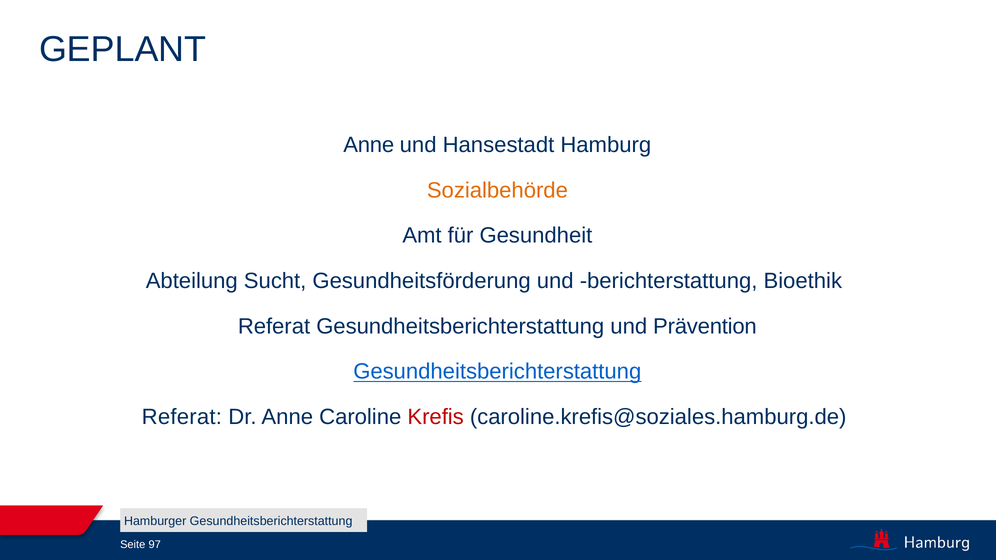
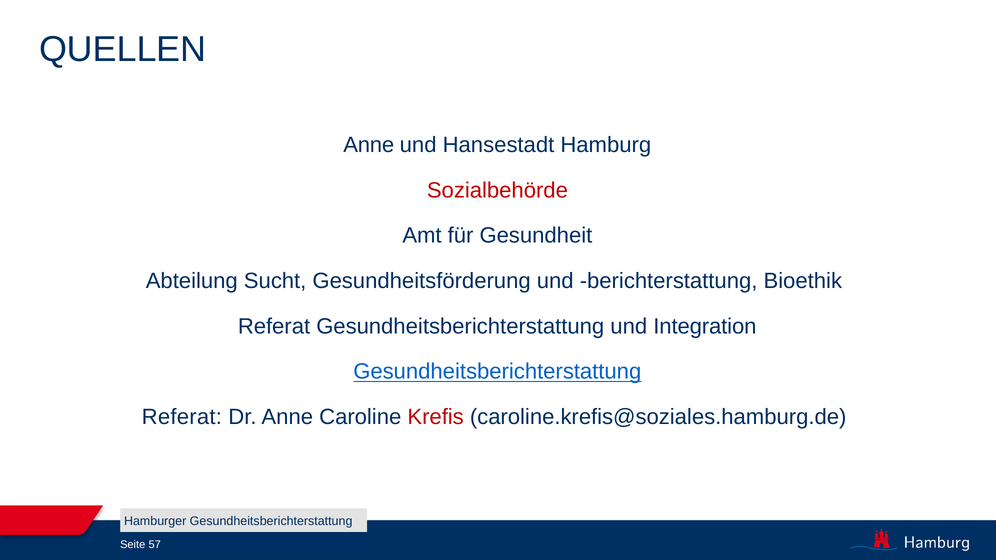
GEPLANT: GEPLANT -> QUELLEN (123, 50)
Sozialbehörde colour: orange -> red (497, 190)
Prävention: Prävention -> Integration (705, 326)
97: 97 -> 57 (155, 545)
